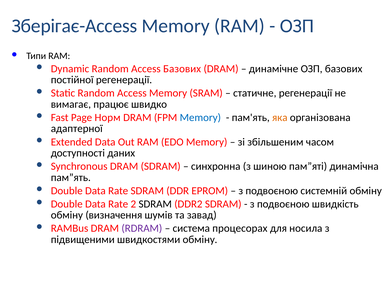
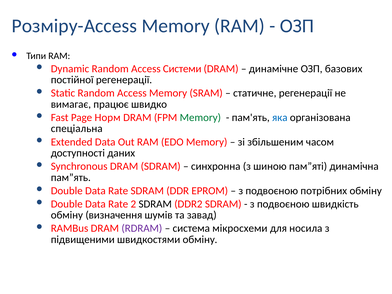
Зберігає-Access: Зберігає-Access -> Розміру-Access (74, 26)
Access Базових: Базових -> Системи (182, 69)
Memory colour: blue -> green (200, 118)
яка colour: orange -> blue (280, 118)
адаптерної: адаптерної -> спеціальна (77, 129)
системній: системній -> потрібних (324, 191)
процесорах: процесорах -> мікросхеми (240, 228)
